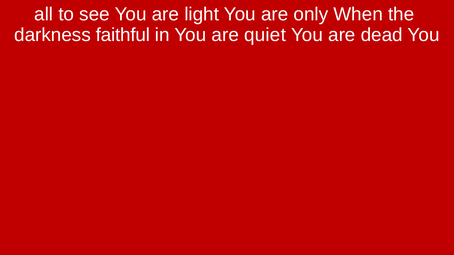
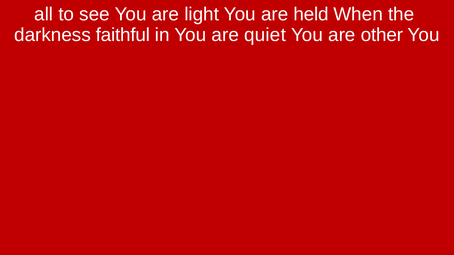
only: only -> held (311, 14)
dead: dead -> other (382, 35)
